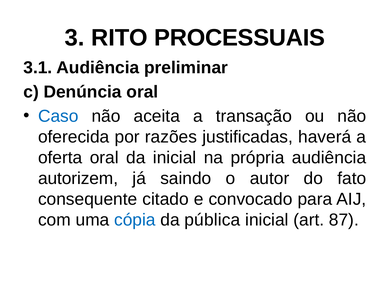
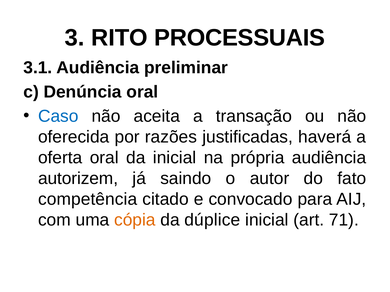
consequente: consequente -> competência (88, 200)
cópia colour: blue -> orange (135, 220)
pública: pública -> dúplice (212, 220)
87: 87 -> 71 (344, 220)
